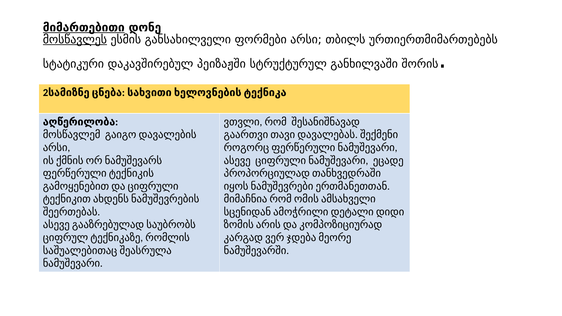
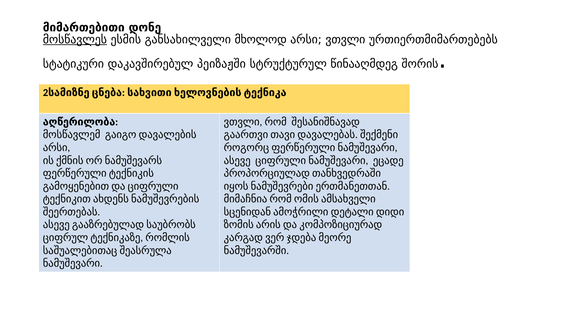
მიმართებითი underline: present -> none (84, 28)
ფორმები: ფორმები -> მხოლოდ (261, 40)
არსი თბილს: თბილს -> ვთვლი (345, 40)
განხილვაში: განხილვაში -> წინააღმდეგ (364, 64)
